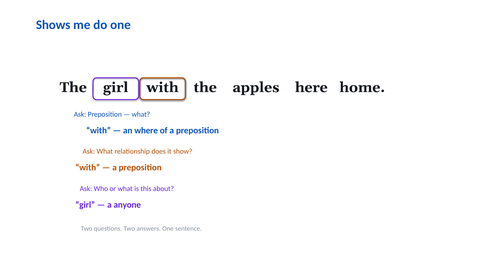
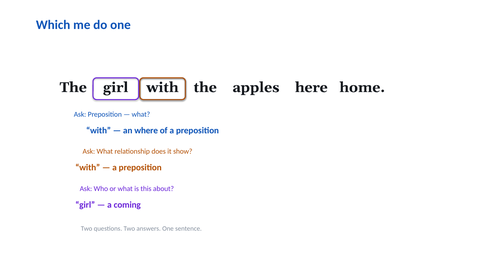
Shows: Shows -> Which (53, 25)
anyone: anyone -> coming (127, 205)
